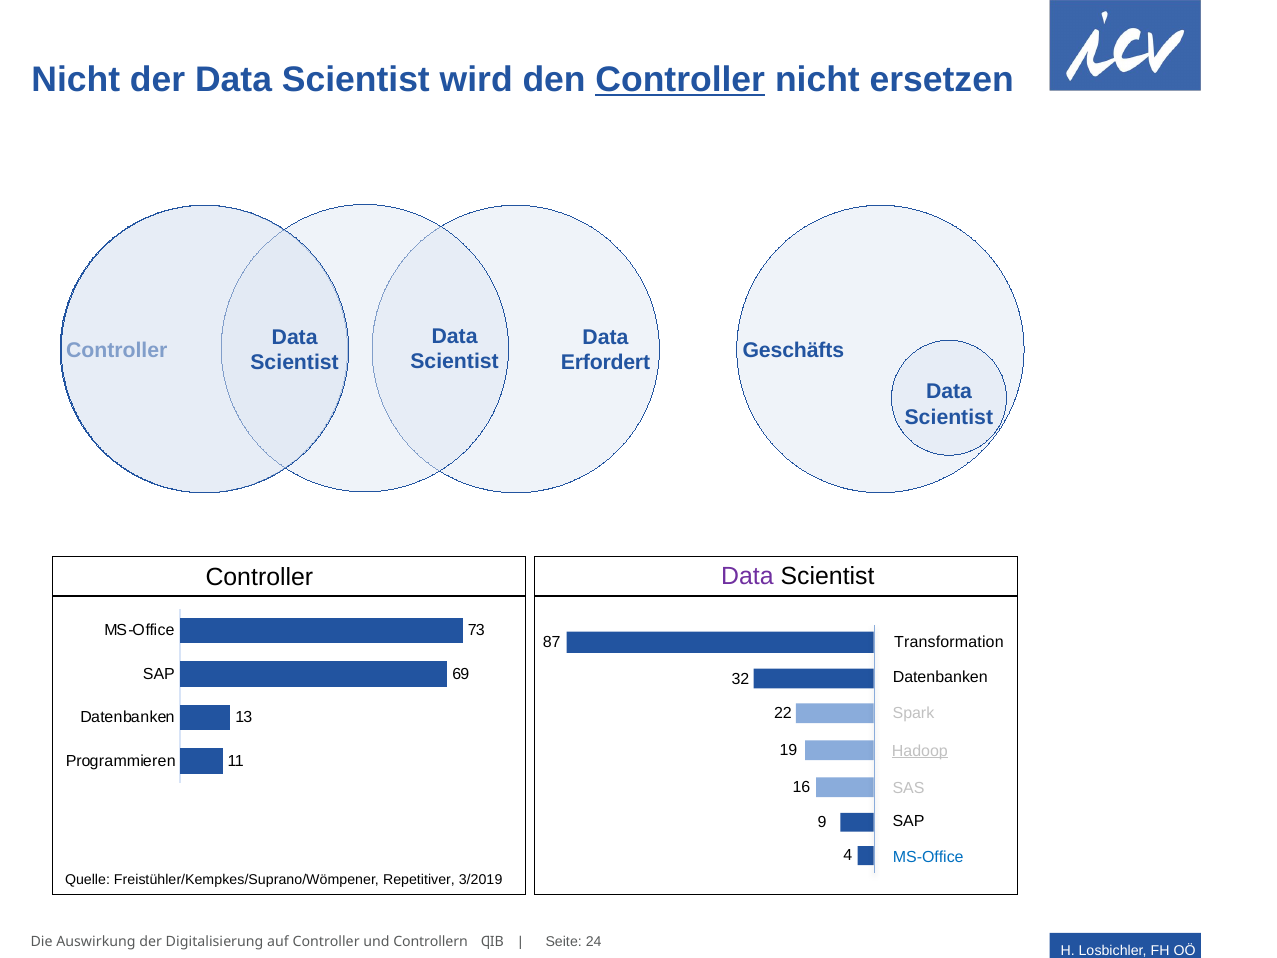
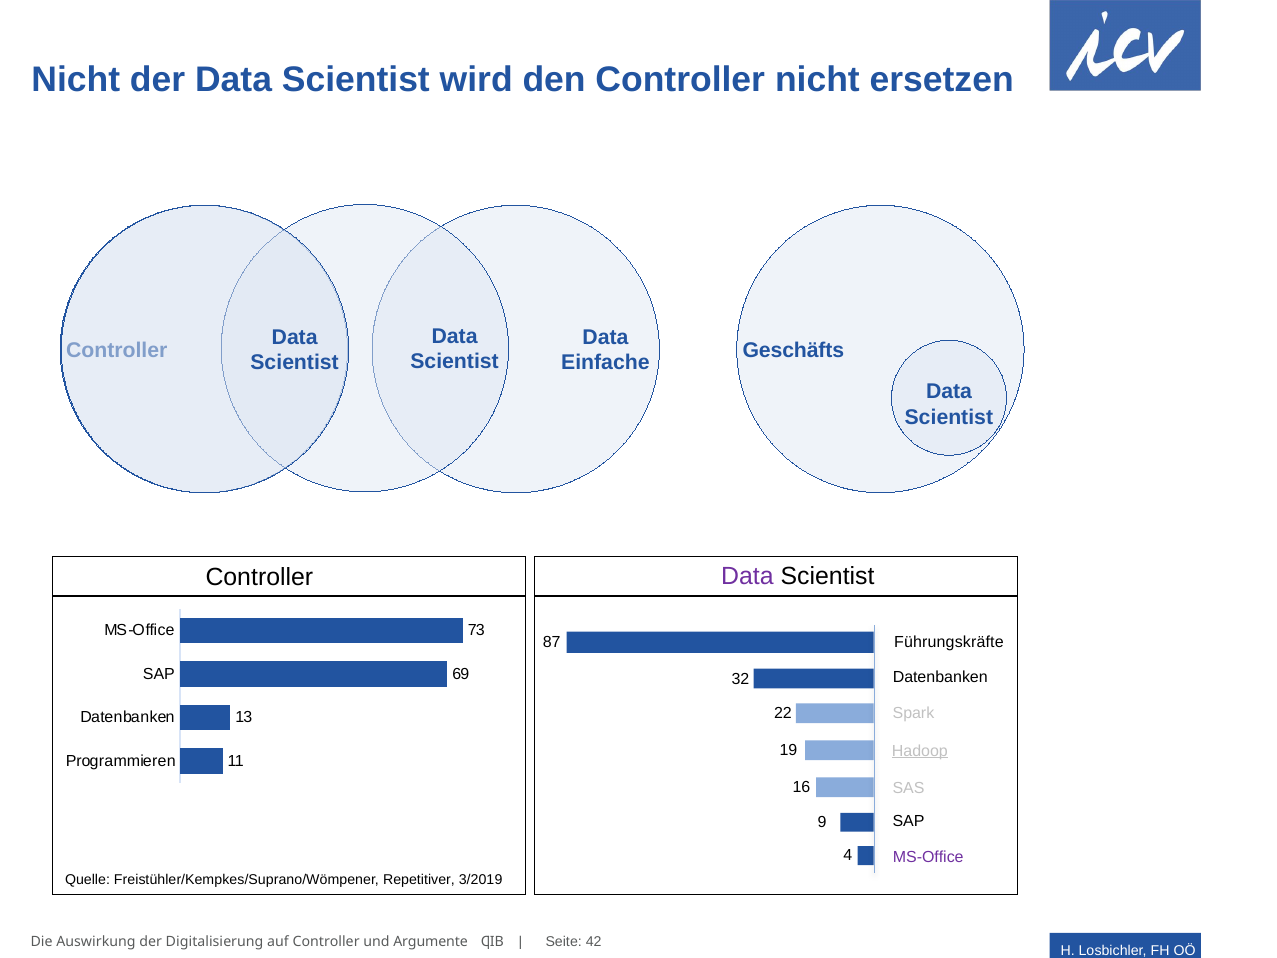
Controller underline: present -> none (680, 80)
Erfordert: Erfordert -> Einfache (605, 363)
Transformation: Transformation -> Führungskräfte (949, 642)
MS-Office colour: blue -> purple (928, 857)
Controllern: Controllern -> Argumente (431, 942)
24: 24 -> 42 (594, 942)
